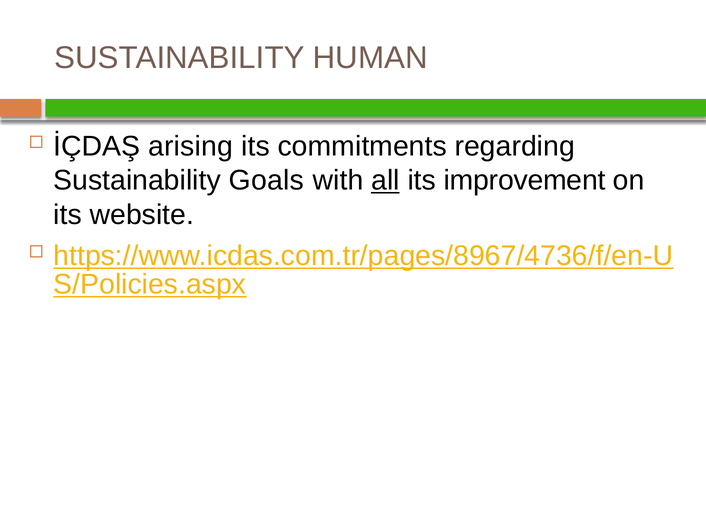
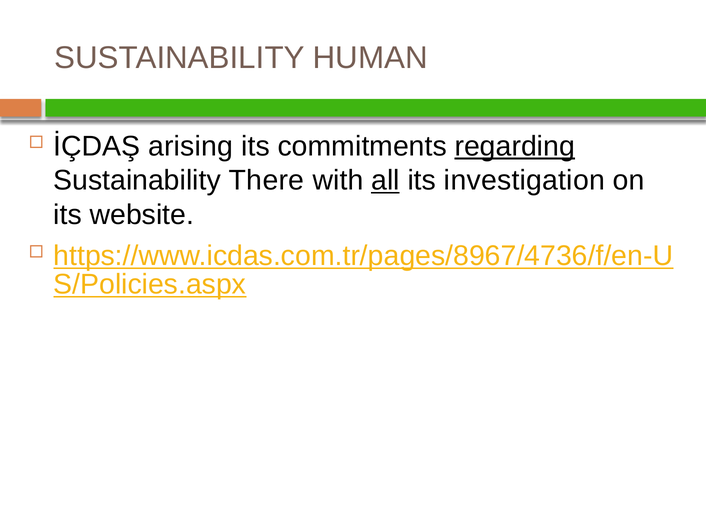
regarding underline: none -> present (515, 146)
Goals: Goals -> There (267, 180)
improvement: improvement -> investigation (524, 180)
